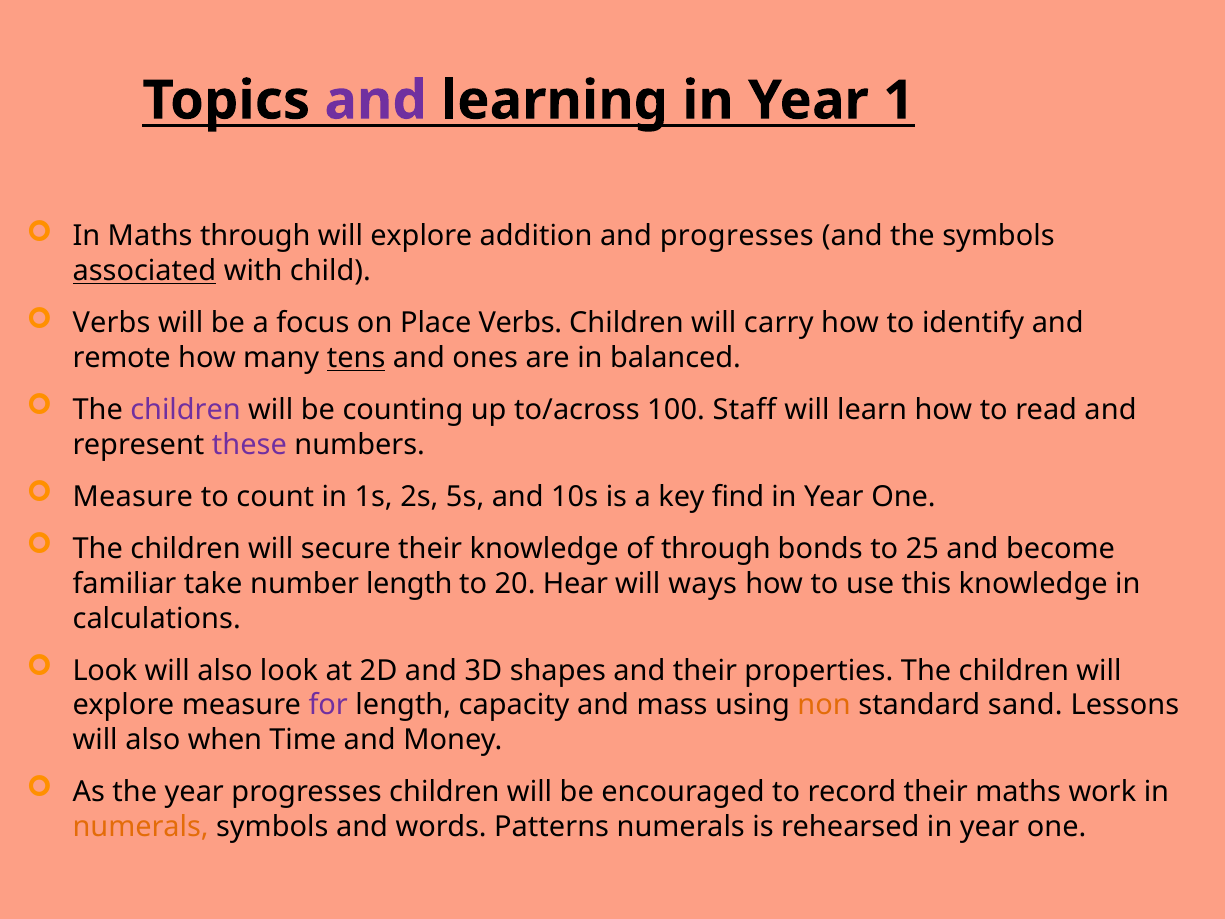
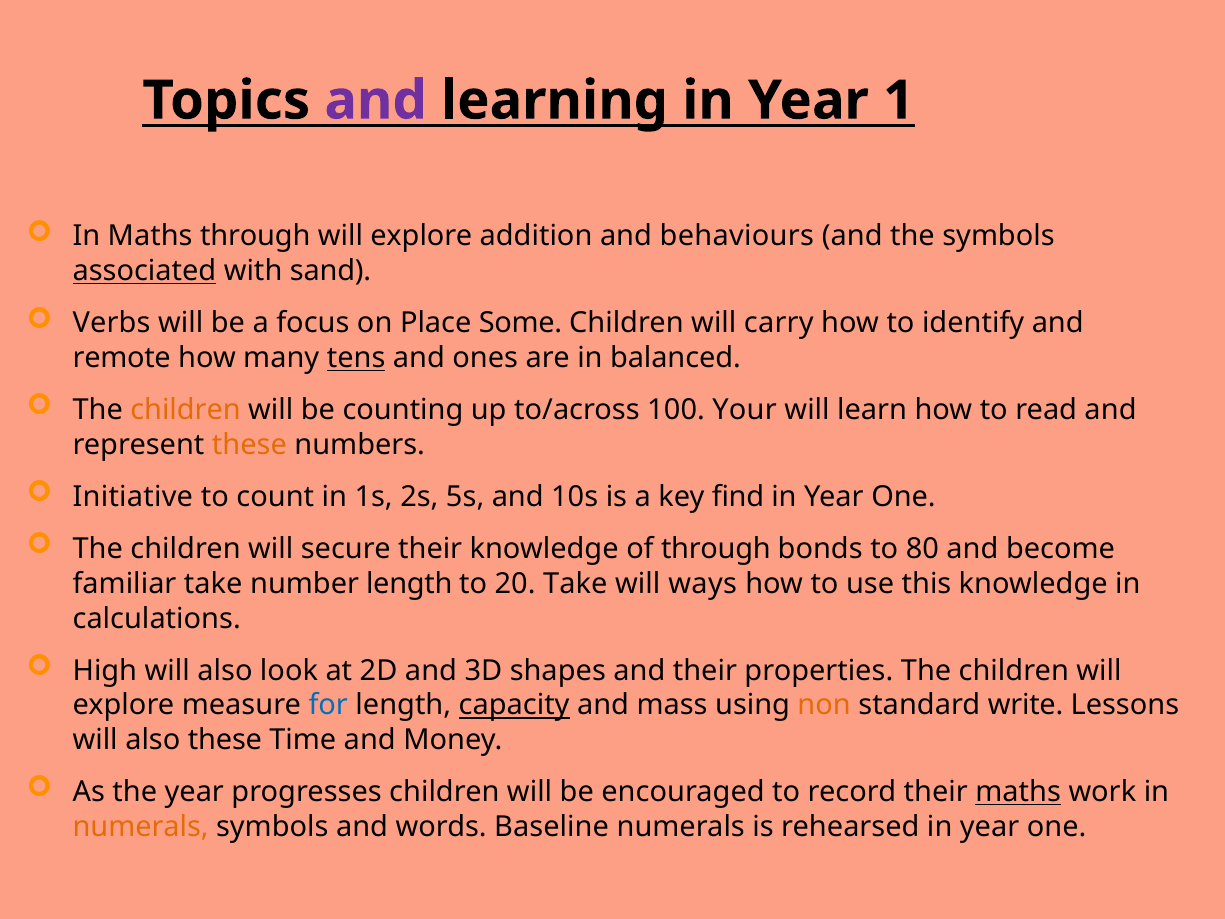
and progresses: progresses -> behaviours (737, 236)
child: child -> sand (330, 271)
Place Verbs: Verbs -> Some (520, 323)
children colour: purple -> orange (186, 410)
Staff: Staff -> Your (745, 410)
these colour: purple -> orange (249, 445)
Measure: Measure -> Initiative (133, 497)
25: 25 -> 80 (922, 549)
20 Hear: Hear -> Take (575, 584)
Look: Look -> High (105, 670)
for colour: purple -> blue (328, 705)
capacity underline: none -> present (514, 705)
sand: sand -> write (1026, 705)
also when: when -> these (225, 740)
maths underline: none -> present (1018, 792)
Patterns: Patterns -> Baseline (552, 827)
